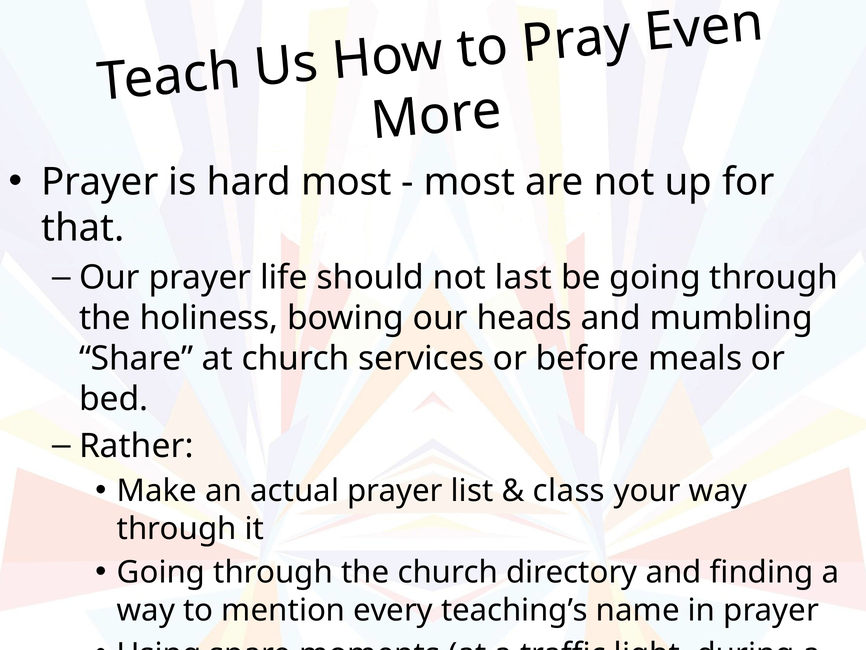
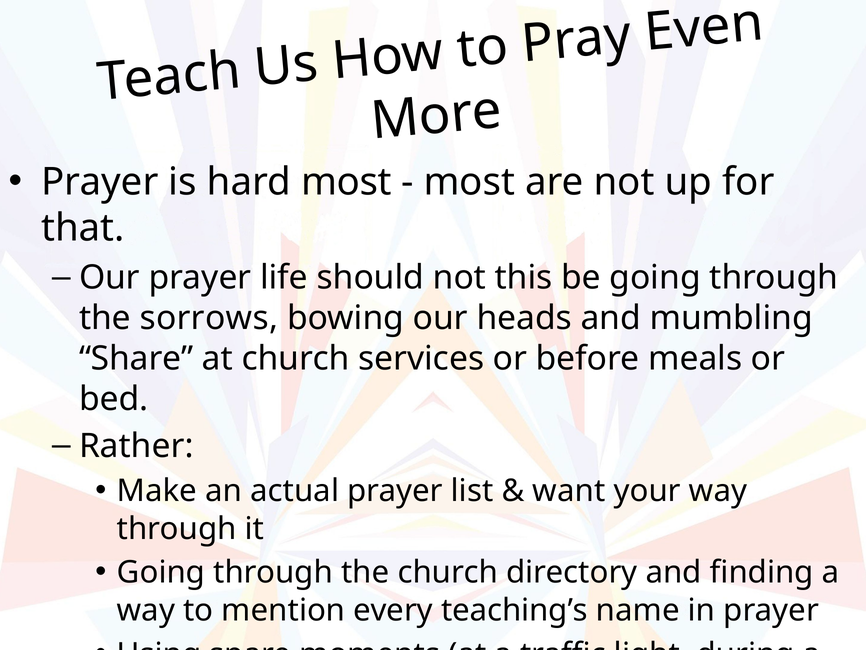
last: last -> this (524, 278)
holiness: holiness -> sorrows (209, 318)
class: class -> want (569, 491)
